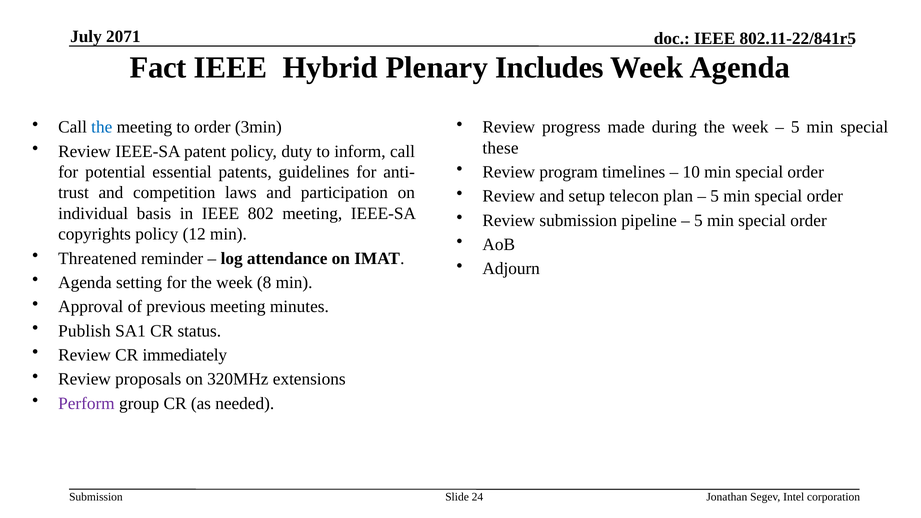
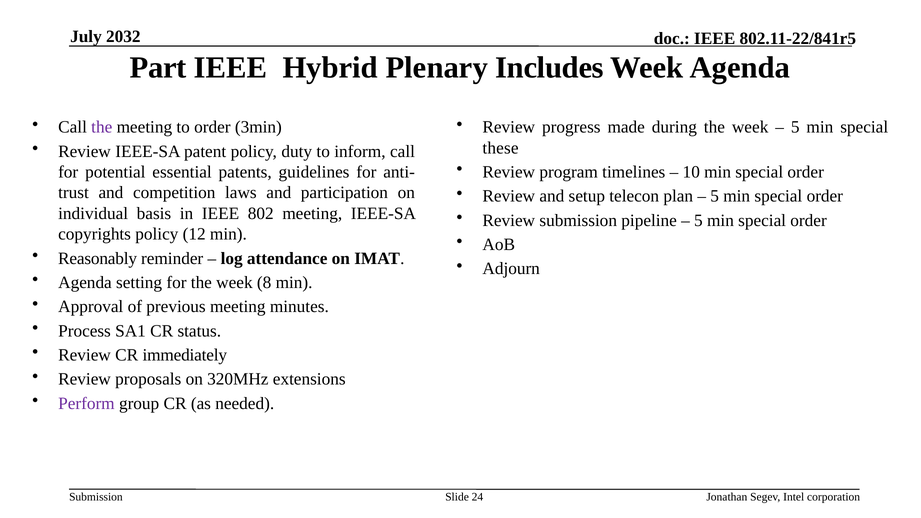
2071: 2071 -> 2032 (123, 37)
Fact: Fact -> Part (158, 68)
the colour: blue -> purple (102, 127)
Threatened: Threatened -> Reasonably (98, 258)
Publish: Publish -> Process (85, 331)
